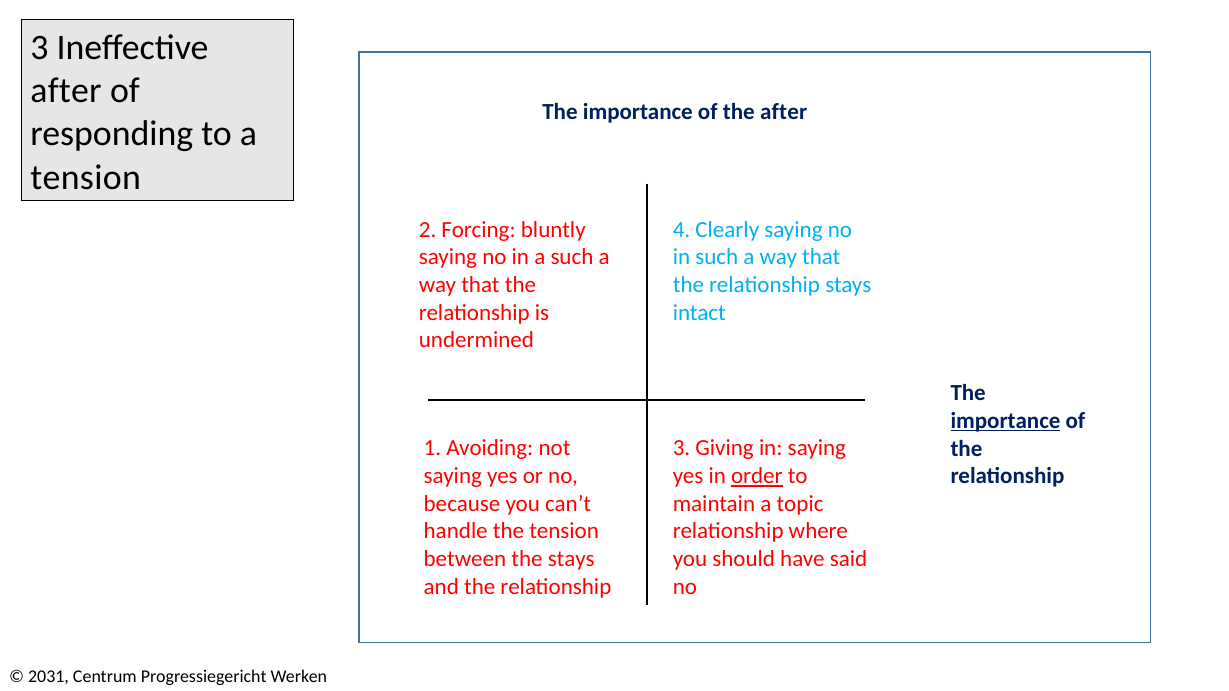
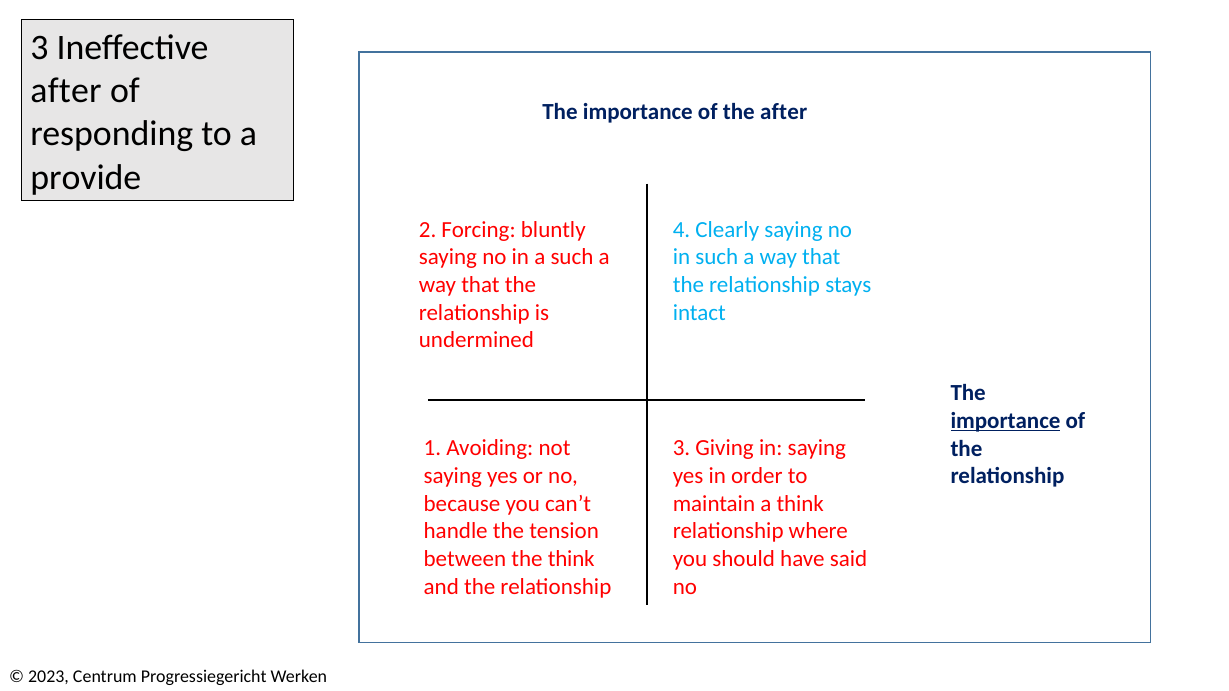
tension: tension -> provide (86, 177)
order underline: present -> none (757, 476)
a topic: topic -> think (800, 504)
the stays: stays -> think (571, 559)
2031: 2031 -> 2023 (49, 677)
